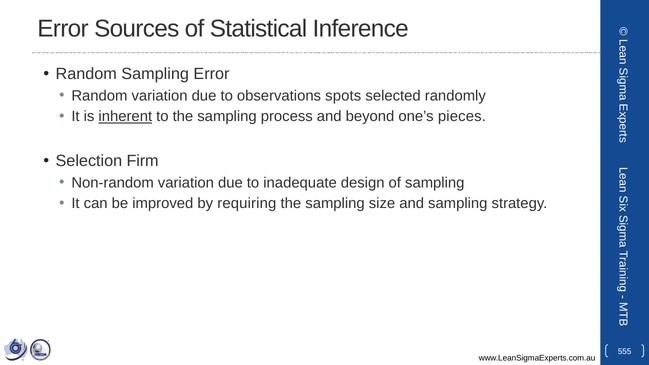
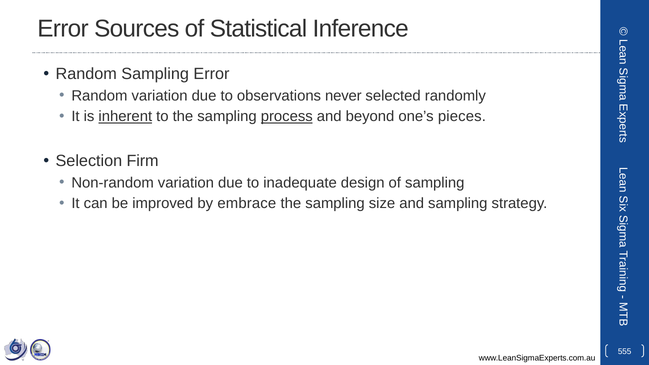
spots: spots -> never (343, 96)
process underline: none -> present (287, 116)
requiring: requiring -> embrace (247, 203)
